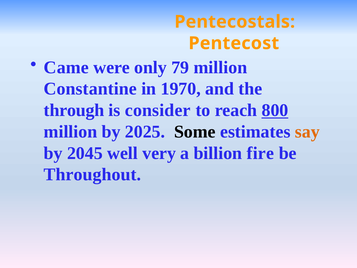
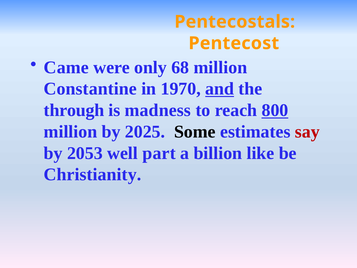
79: 79 -> 68 (180, 67)
and underline: none -> present (220, 89)
consider: consider -> madness (158, 110)
say colour: orange -> red (307, 132)
2045: 2045 -> 2053 (85, 153)
very: very -> part (159, 153)
fire: fire -> like (260, 153)
Throughout: Throughout -> Christianity (92, 174)
